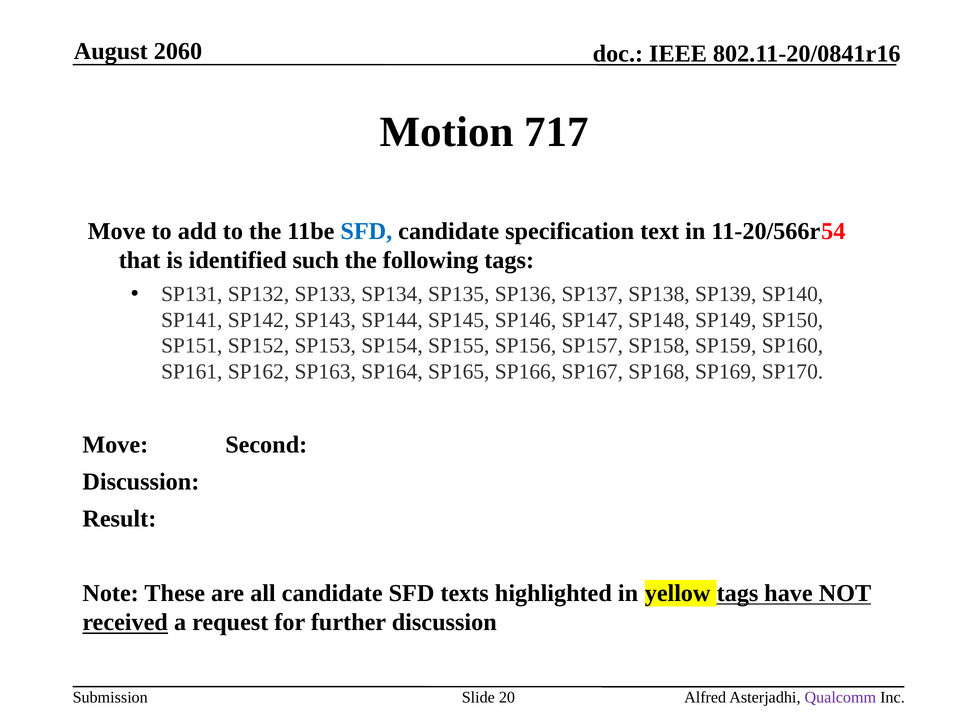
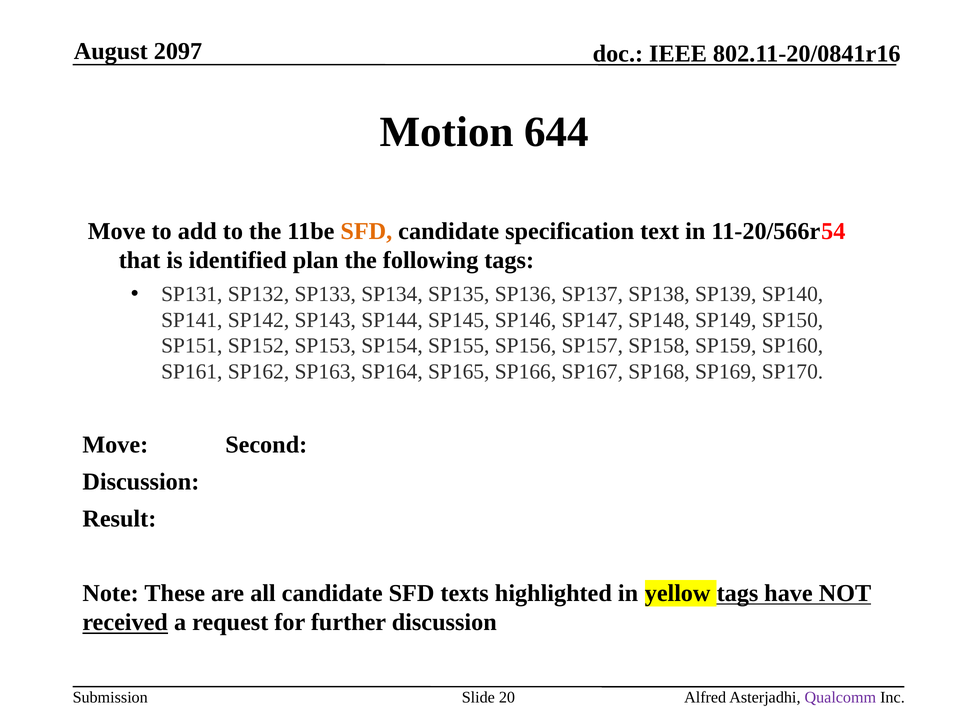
2060: 2060 -> 2097 (178, 51)
717: 717 -> 644 (557, 132)
SFD colour: blue -> orange (366, 231)
such: such -> plan (316, 260)
